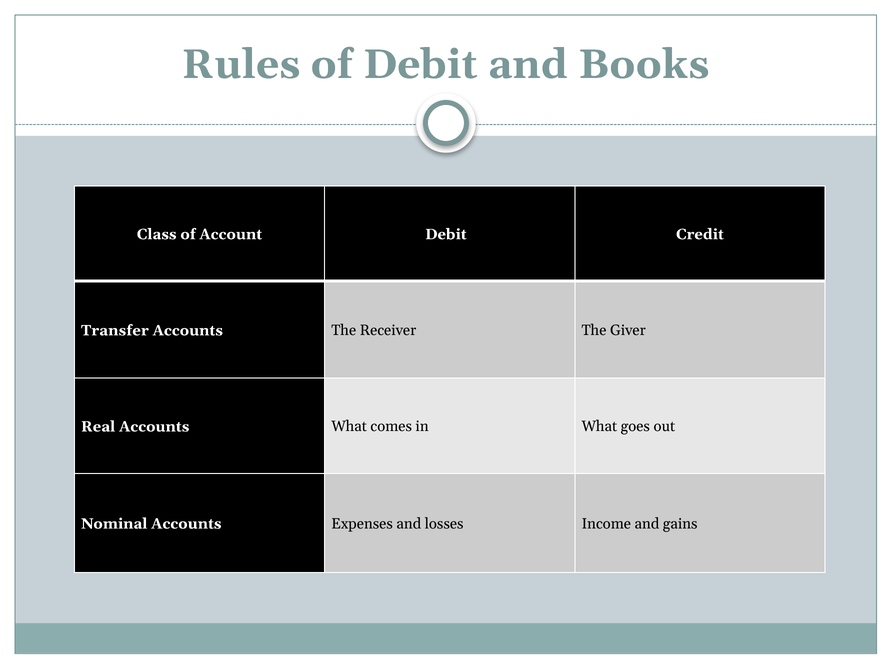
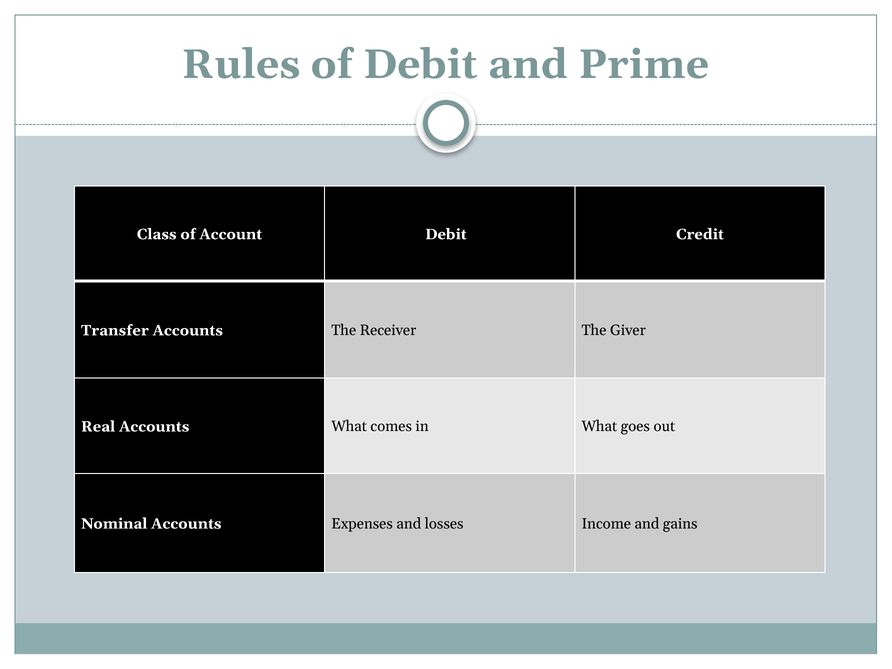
Books: Books -> Prime (644, 64)
